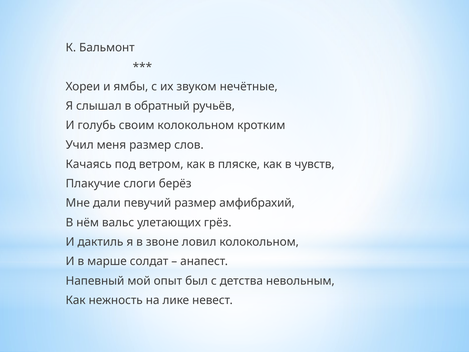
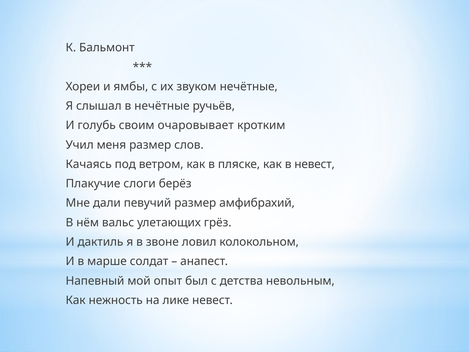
в обратный: обратный -> нечётные (162, 106)
своим колокольном: колокольном -> очаровывает (196, 125)
в чувств: чувств -> невест (315, 164)
